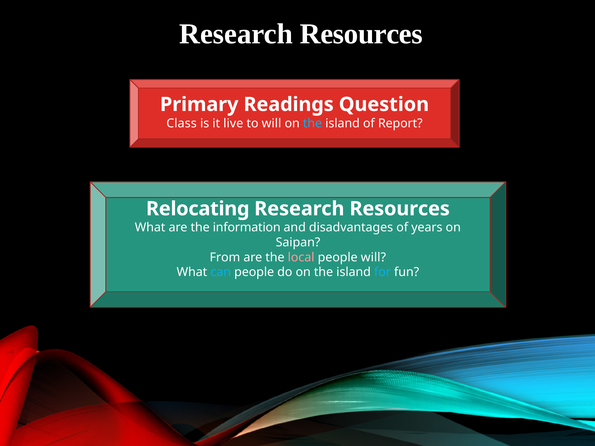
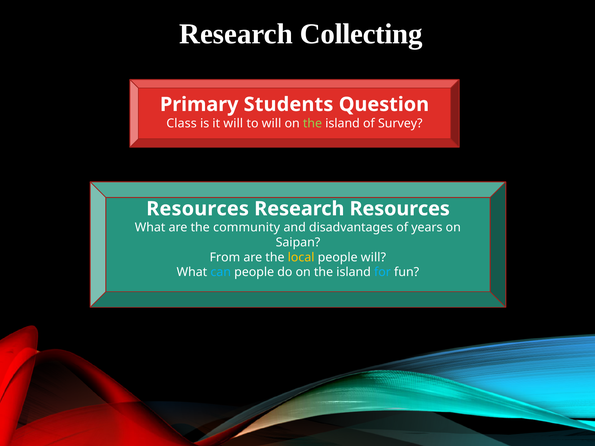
Resources: Resources -> Collecting (361, 34)
Readings: Readings -> Students (288, 105)
it live: live -> will (233, 123)
the colour: light blue -> light green (312, 123)
Report: Report -> Survey (400, 123)
Relocating: Relocating -> Resources (198, 209)
information: information -> community (247, 228)
local colour: pink -> yellow (301, 257)
